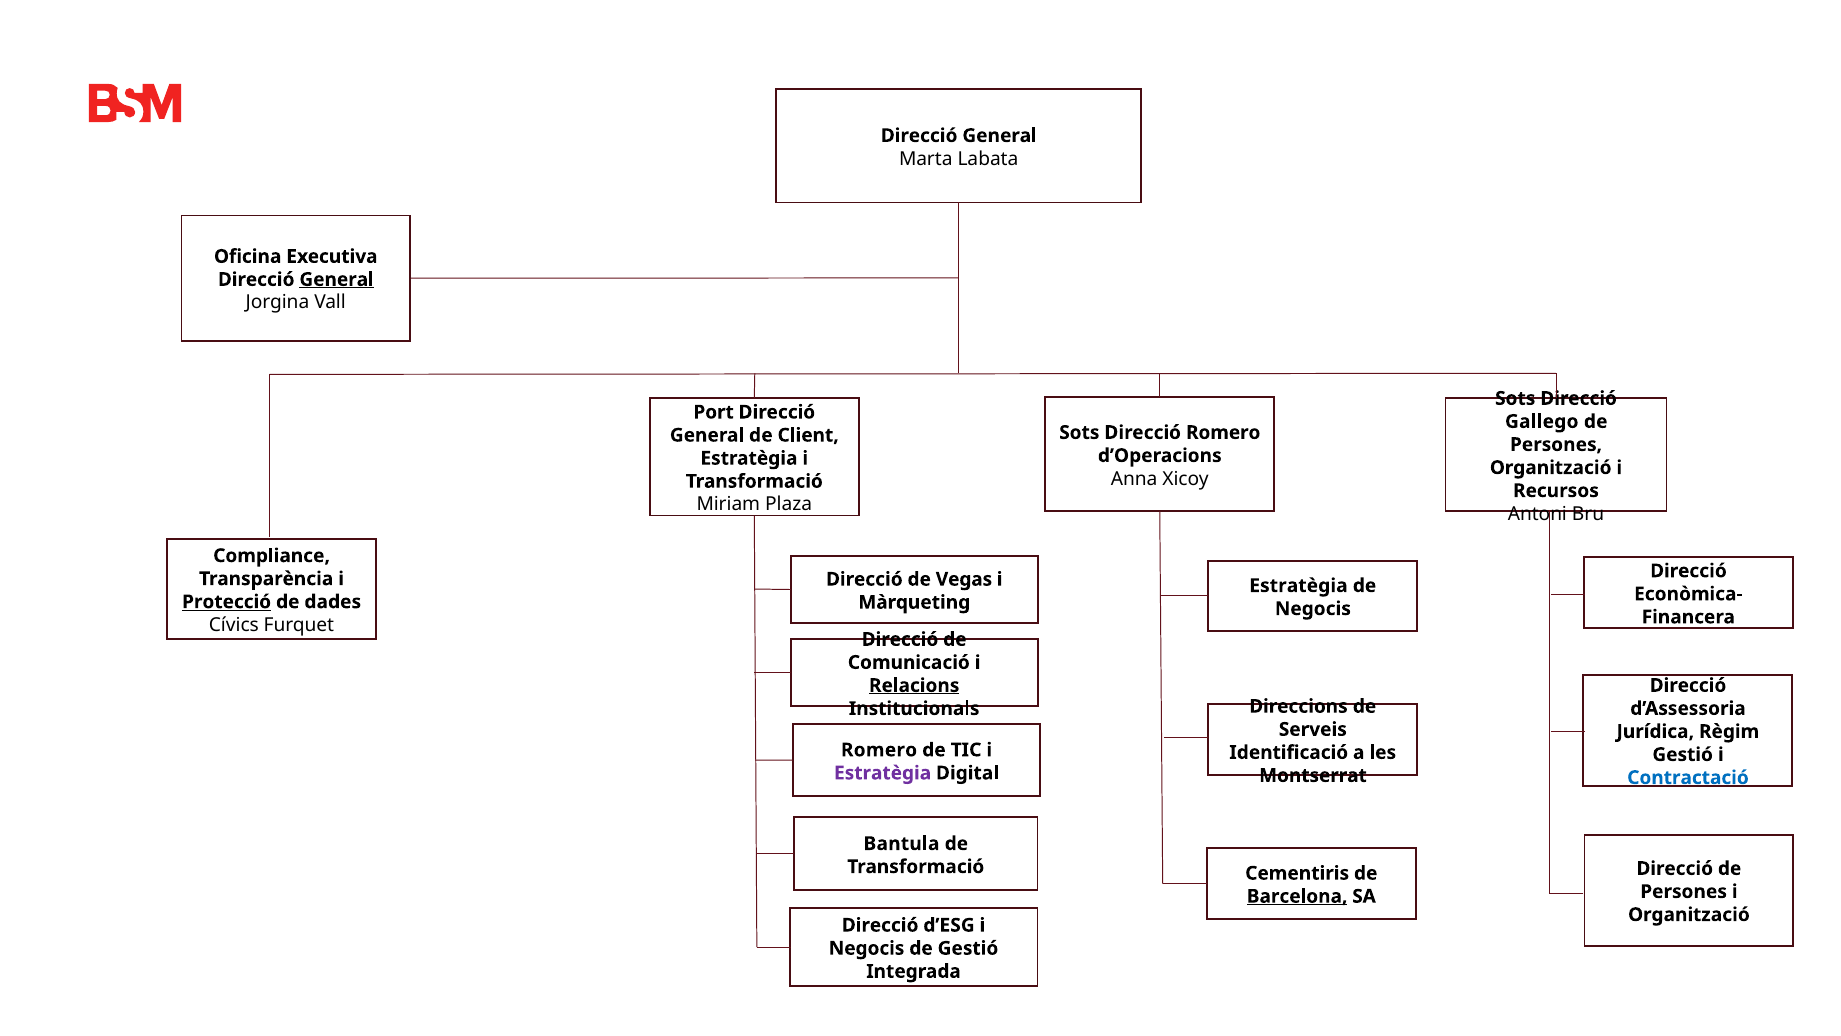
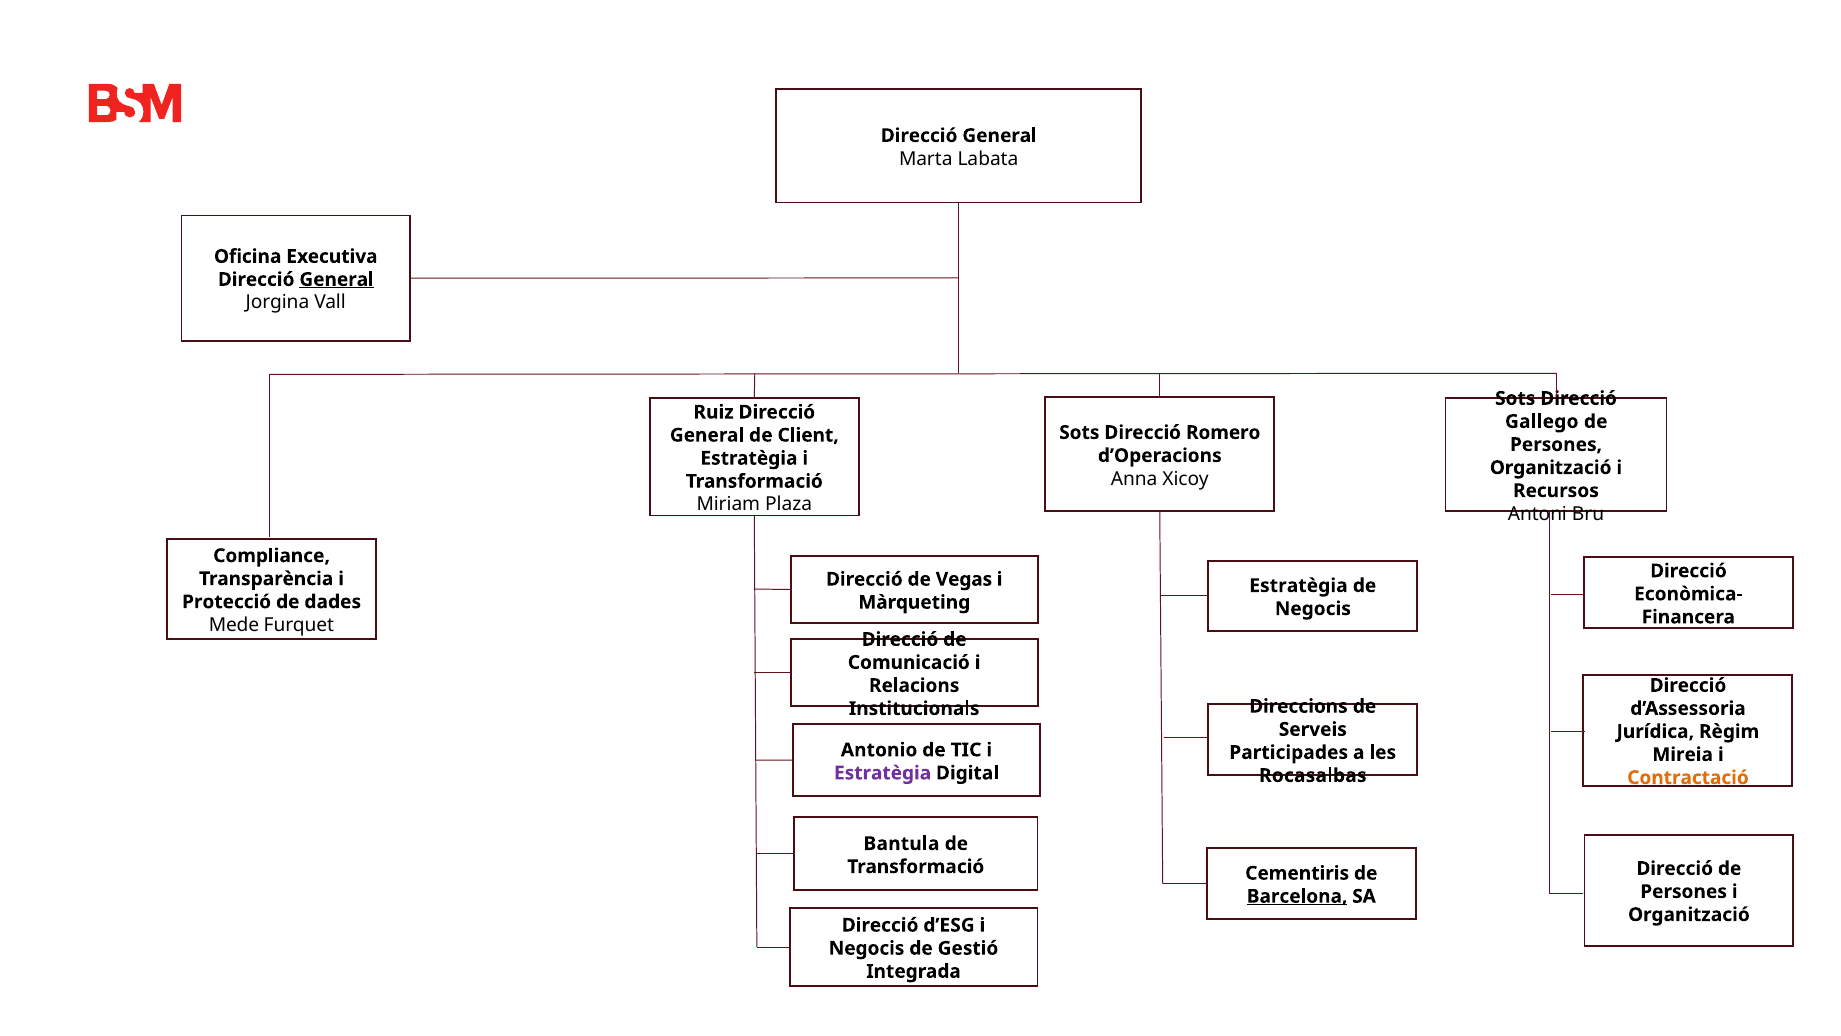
Port: Port -> Ruiz (714, 412)
Protecció underline: present -> none (227, 602)
Cívics: Cívics -> Mede (234, 625)
Relacions underline: present -> none (914, 685)
Romero: Romero -> Antonio (879, 750)
Identificació: Identificació -> Participades (1289, 752)
Gestió: Gestió -> Mireia (1683, 754)
Montserrat: Montserrat -> Rocasalbas (1313, 775)
Contractació colour: blue -> orange (1688, 777)
